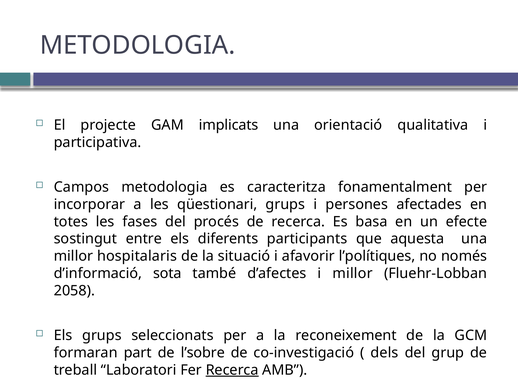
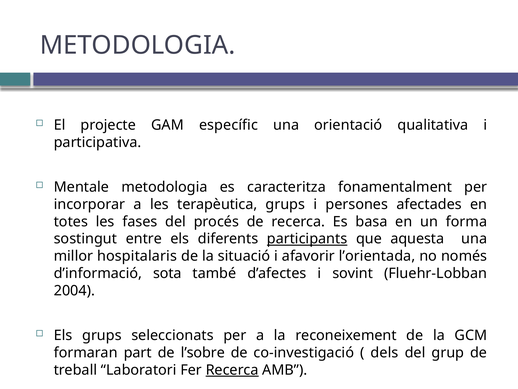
implicats: implicats -> específic (229, 125)
Campos: Campos -> Mentale (81, 187)
qüestionari: qüestionari -> terapèutica (217, 204)
efecte: efecte -> forma (466, 221)
participants underline: none -> present (307, 239)
l’polítiques: l’polítiques -> l’orientada (377, 256)
i millor: millor -> sovint (353, 273)
2058: 2058 -> 2004 (74, 290)
